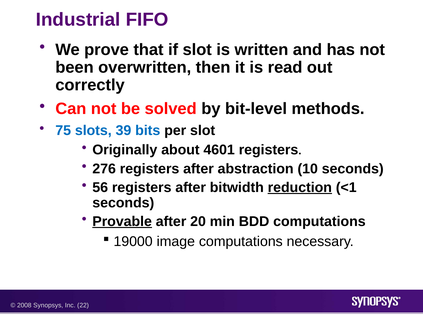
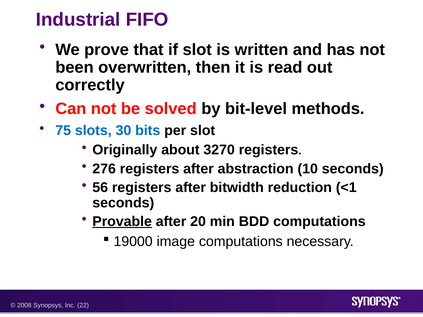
39: 39 -> 30 (123, 131)
4601: 4601 -> 3270 (219, 150)
reduction underline: present -> none (300, 188)
